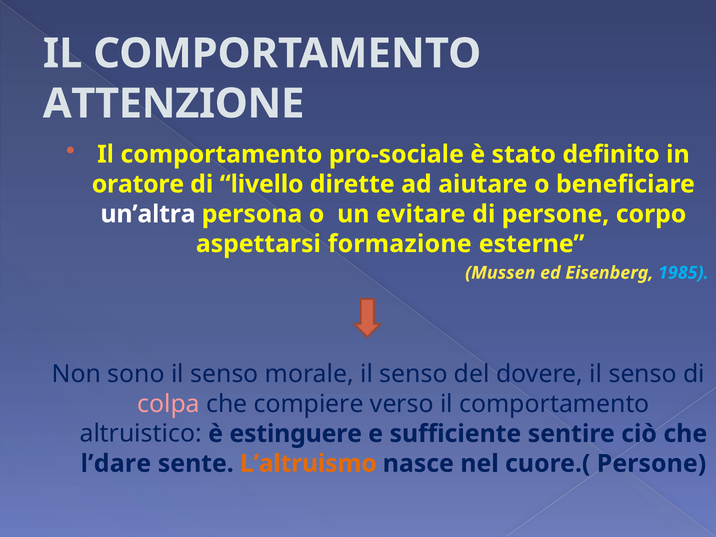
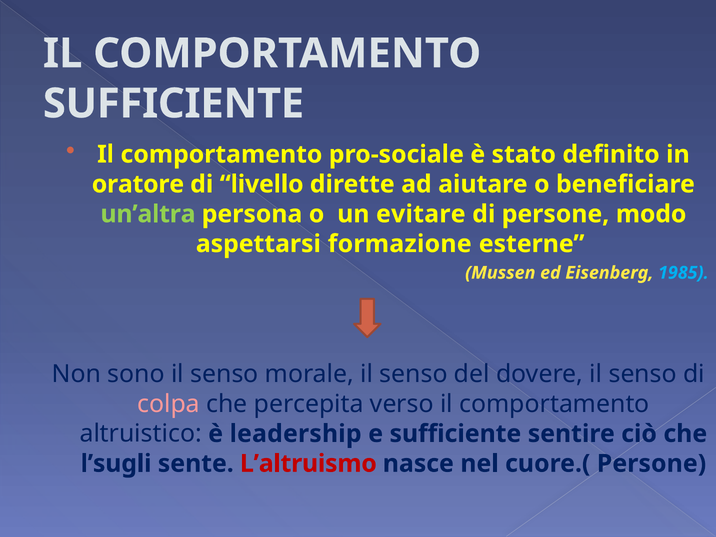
ATTENZIONE: ATTENZIONE -> SUFFICIENTE (174, 104)
un’altra colour: white -> light green (148, 214)
corpo: corpo -> modo (651, 214)
compiere: compiere -> percepita (309, 404)
estinguere: estinguere -> leadership (296, 434)
l’dare: l’dare -> l’sugli (116, 464)
L’altruismo colour: orange -> red (308, 464)
